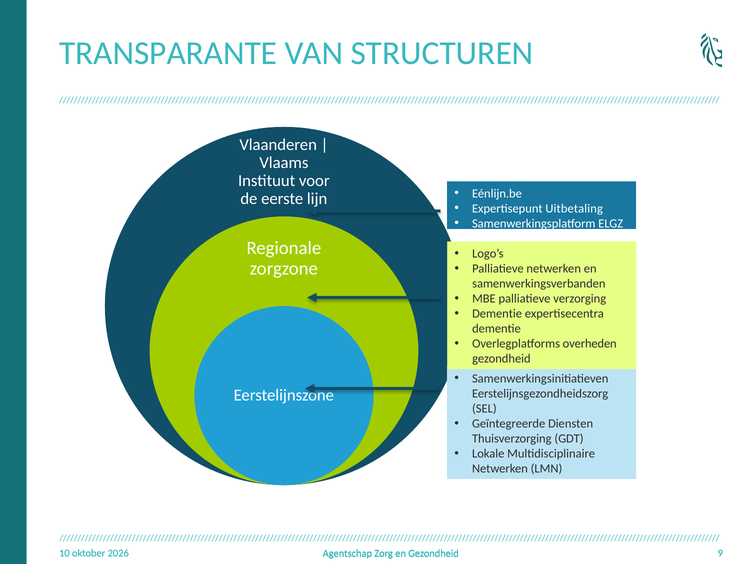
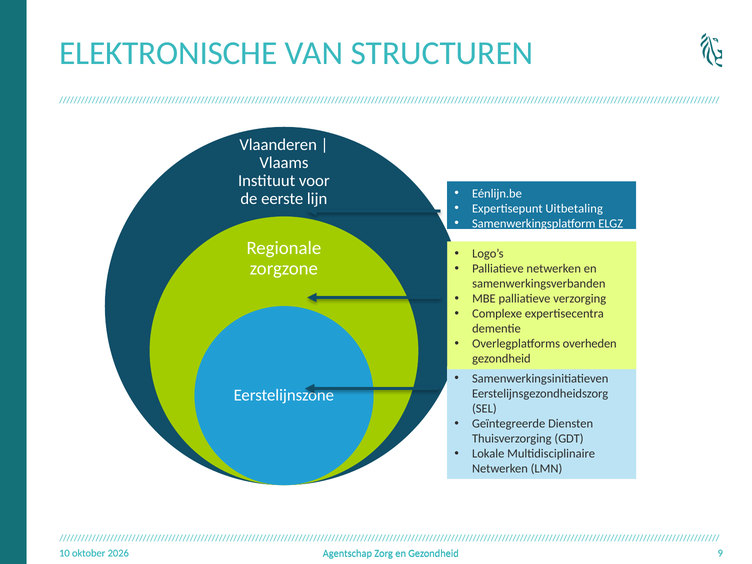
TRANSPARANTE: TRANSPARANTE -> ELEKTRONISCHE (168, 53)
Dementie: Dementie -> Complexe (497, 314)
